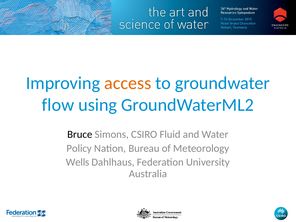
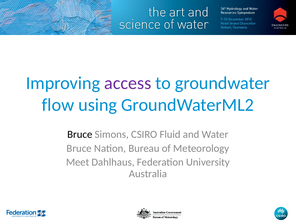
access colour: orange -> purple (128, 83)
Policy: Policy -> Bruce (79, 148)
Wells: Wells -> Meet (78, 162)
